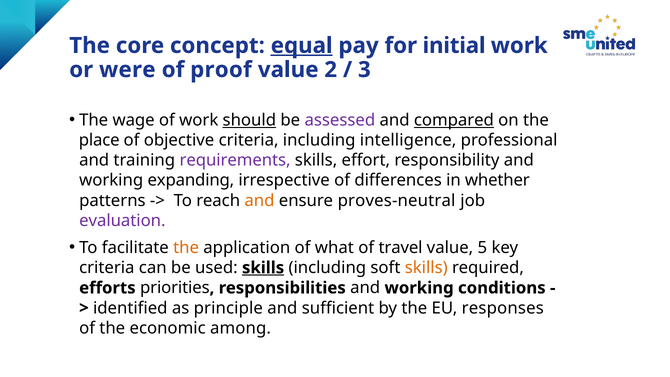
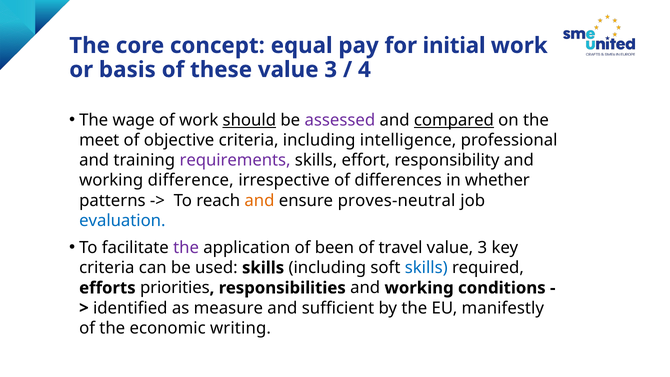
equal underline: present -> none (302, 46)
were: were -> basis (127, 70)
proof: proof -> these (221, 70)
2: 2 -> 3 (331, 70)
3: 3 -> 4 (364, 70)
place: place -> meet (99, 140)
expanding: expanding -> difference (191, 180)
evaluation colour: purple -> blue (122, 221)
the colour: orange -> purple (186, 248)
what: what -> been (334, 248)
5: 5 -> 3 (482, 248)
skills underline: present -> none (263, 268)
skills colour: orange -> blue (426, 268)
principle: principle -> measure (228, 308)
responses: responses -> manifestly (503, 308)
among: among -> writing (240, 328)
